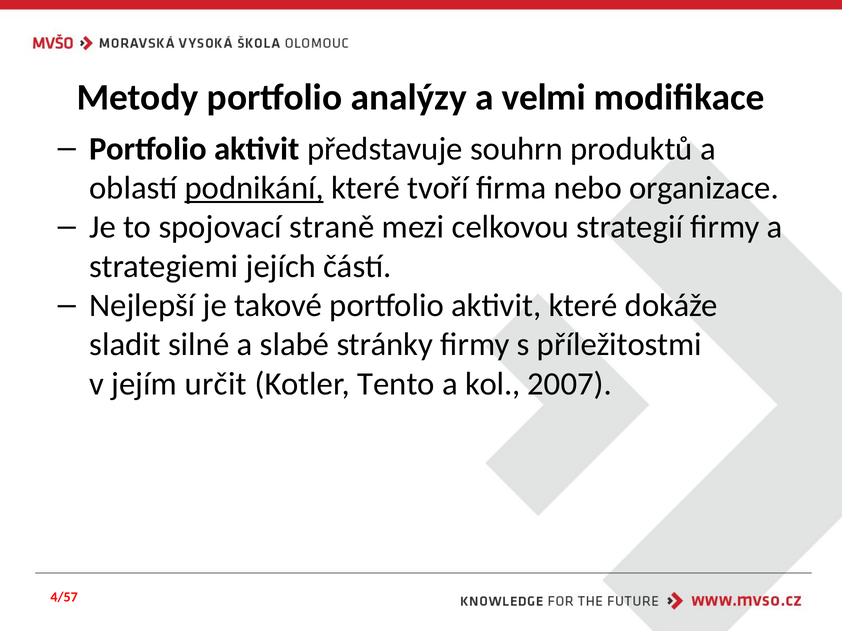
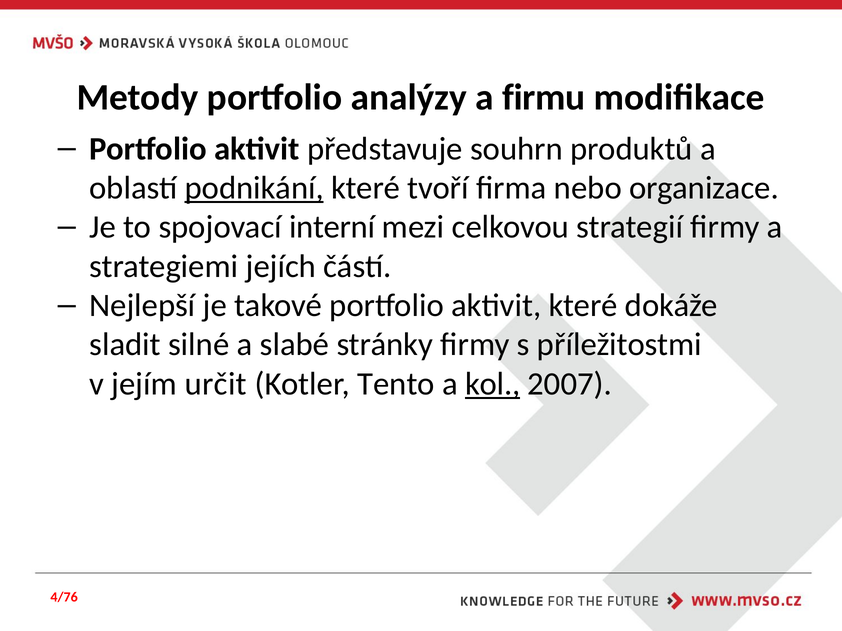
velmi: velmi -> firmu (544, 97)
straně: straně -> interní (332, 227)
kol underline: none -> present (493, 384)
4/57: 4/57 -> 4/76 (64, 597)
